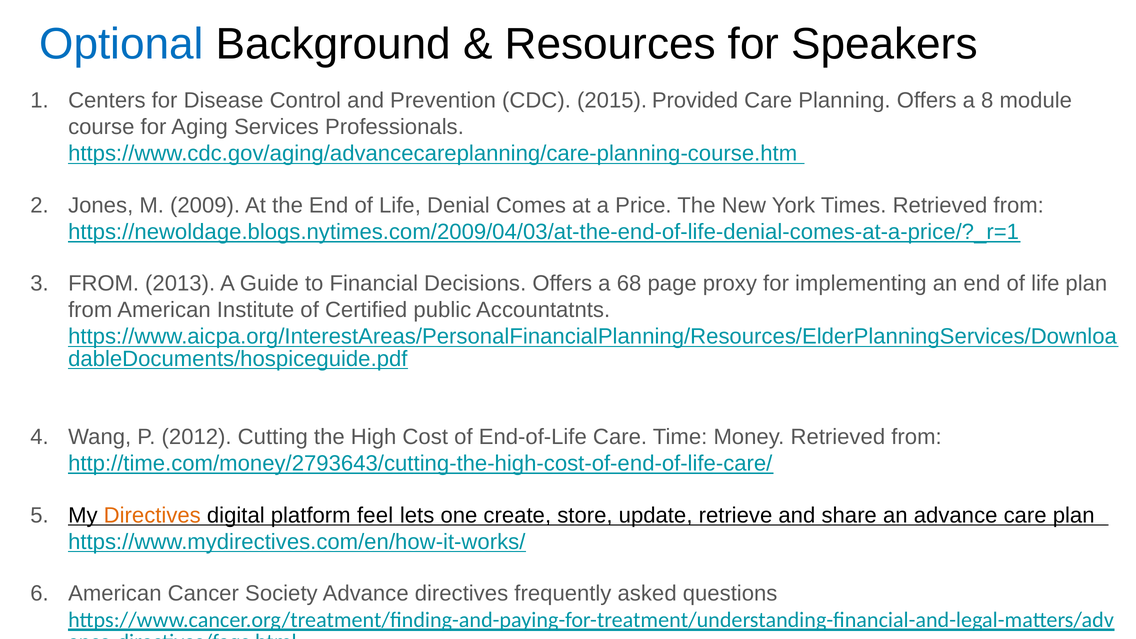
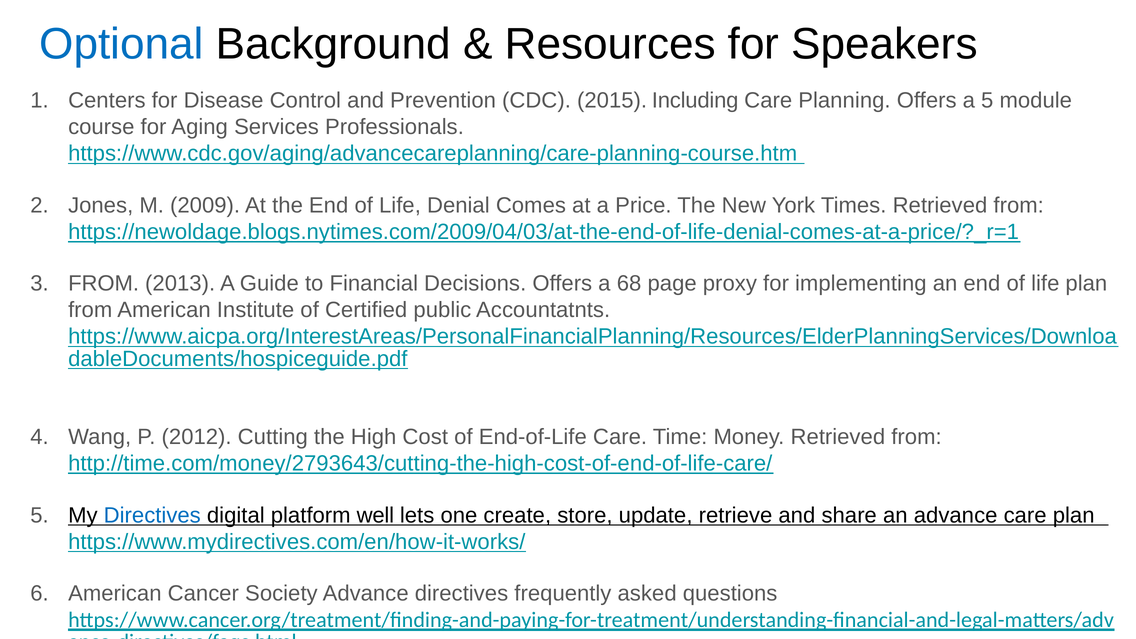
Provided: Provided -> Including (695, 101)
a 8: 8 -> 5 (987, 101)
Directives colour: orange -> blue (152, 515)
feel: feel -> well (375, 515)
